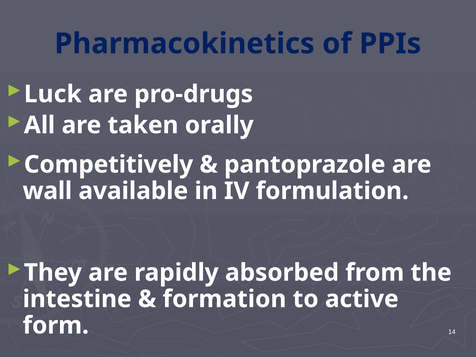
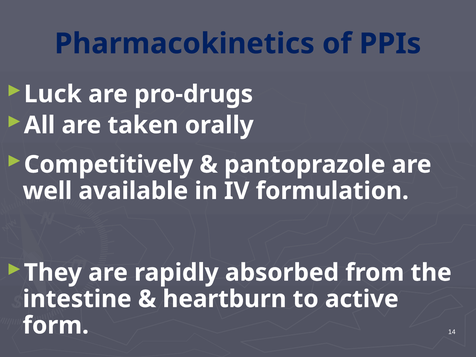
wall: wall -> well (47, 191)
formation: formation -> heartburn (225, 299)
